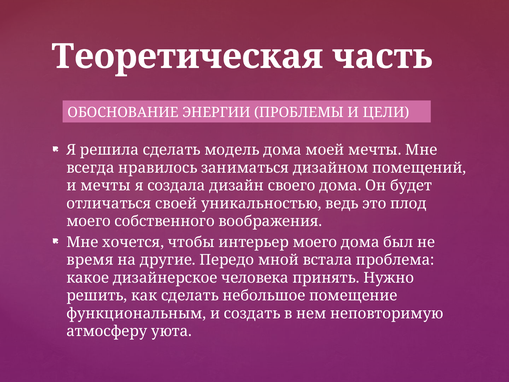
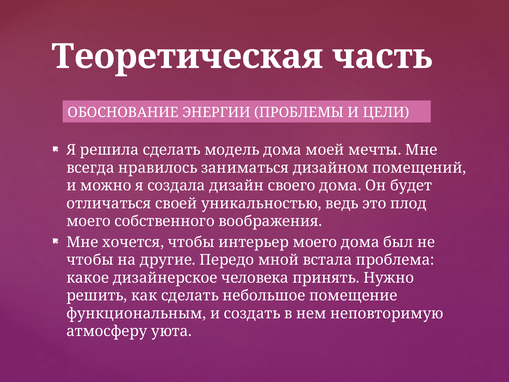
и мечты: мечты -> можно (106, 186)
время: время -> чтобы (90, 260)
